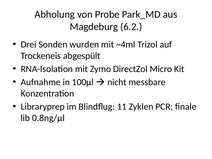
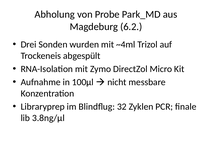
11: 11 -> 32 (122, 107)
0.8ng/µl: 0.8ng/µl -> 3.8ng/µl (48, 118)
